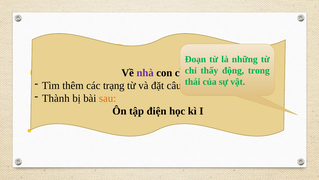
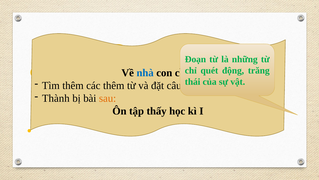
thấy: thấy -> quét (209, 70)
trong: trong -> trăng (259, 70)
nhà colour: purple -> blue (145, 73)
trạng: trạng -> thêm (114, 85)
điện: điện -> thấy (157, 111)
